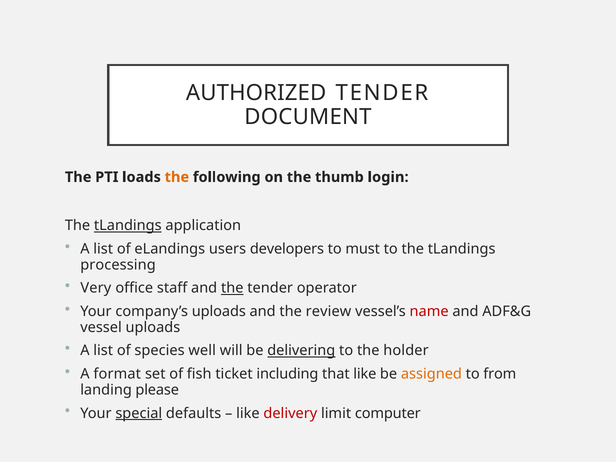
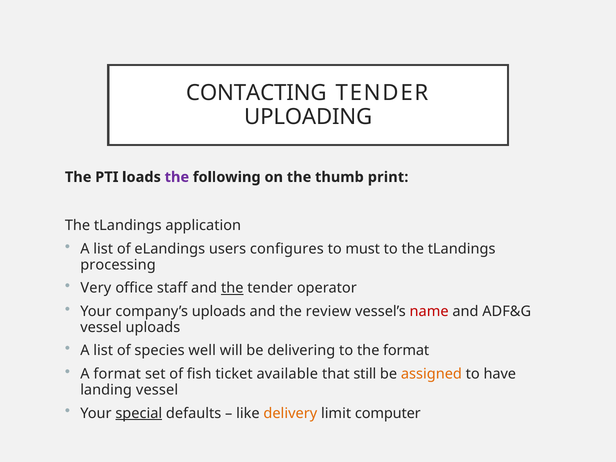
AUTHORIZED: AUTHORIZED -> CONTACTING (256, 93)
DOCUMENT: DOCUMENT -> UPLOADING (308, 117)
the colour: orange -> purple (177, 177)
login: login -> print (388, 177)
tLandings underline: present -> none (128, 226)
developers: developers -> configures (287, 249)
delivering underline: present -> none (301, 351)
the holder: holder -> format (406, 351)
including: including -> available (287, 374)
that like: like -> still (365, 374)
from: from -> have (500, 374)
landing please: please -> vessel (157, 390)
delivery colour: red -> orange (290, 413)
